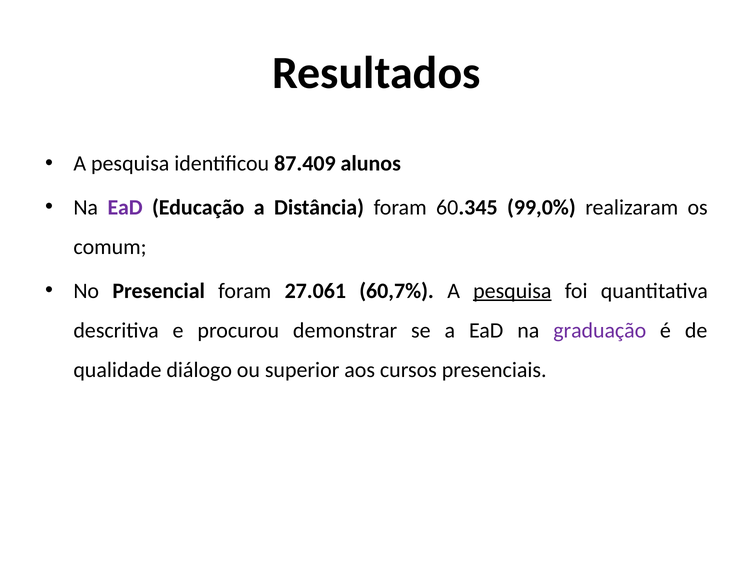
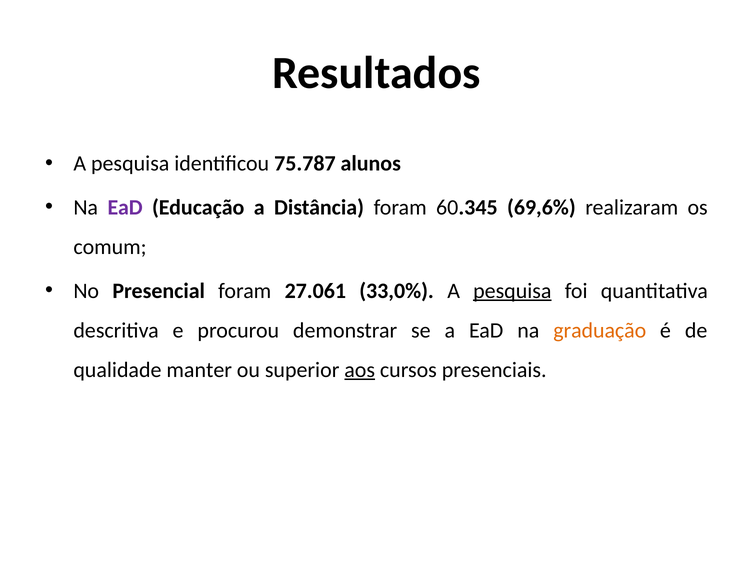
87.409: 87.409 -> 75.787 (305, 163)
99,0%: 99,0% -> 69,6% (541, 207)
60,7%: 60,7% -> 33,0% (397, 291)
graduação colour: purple -> orange (600, 330)
diálogo: diálogo -> manter (199, 370)
aos underline: none -> present (360, 370)
